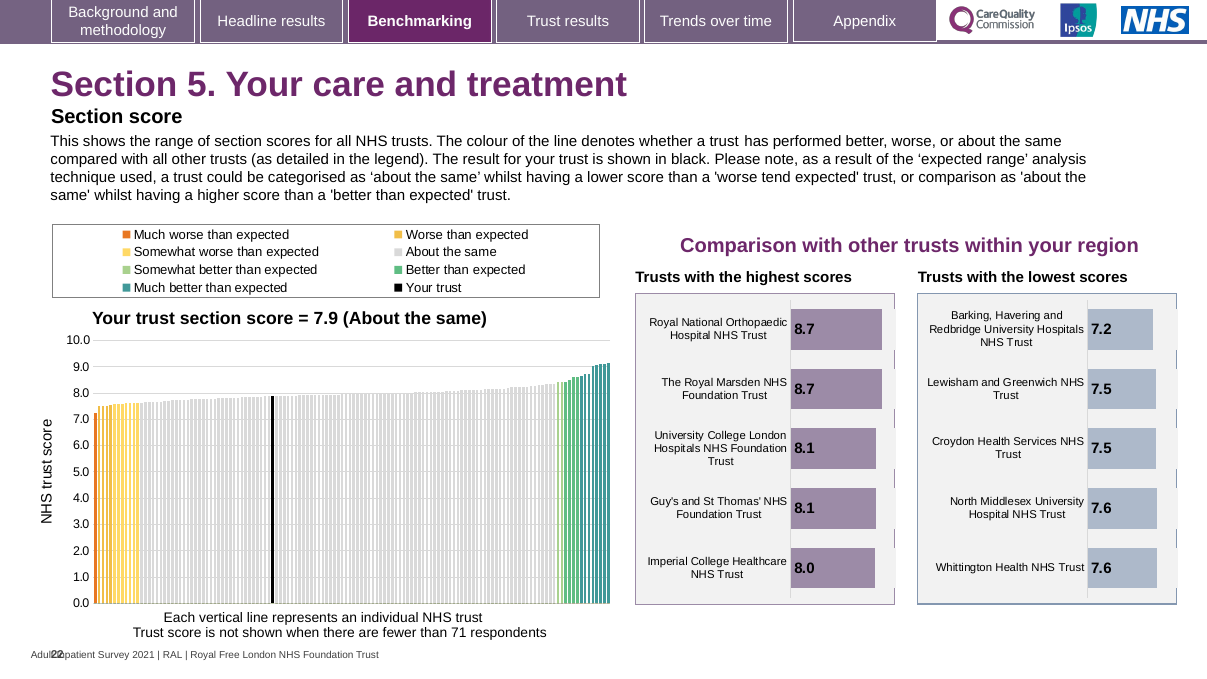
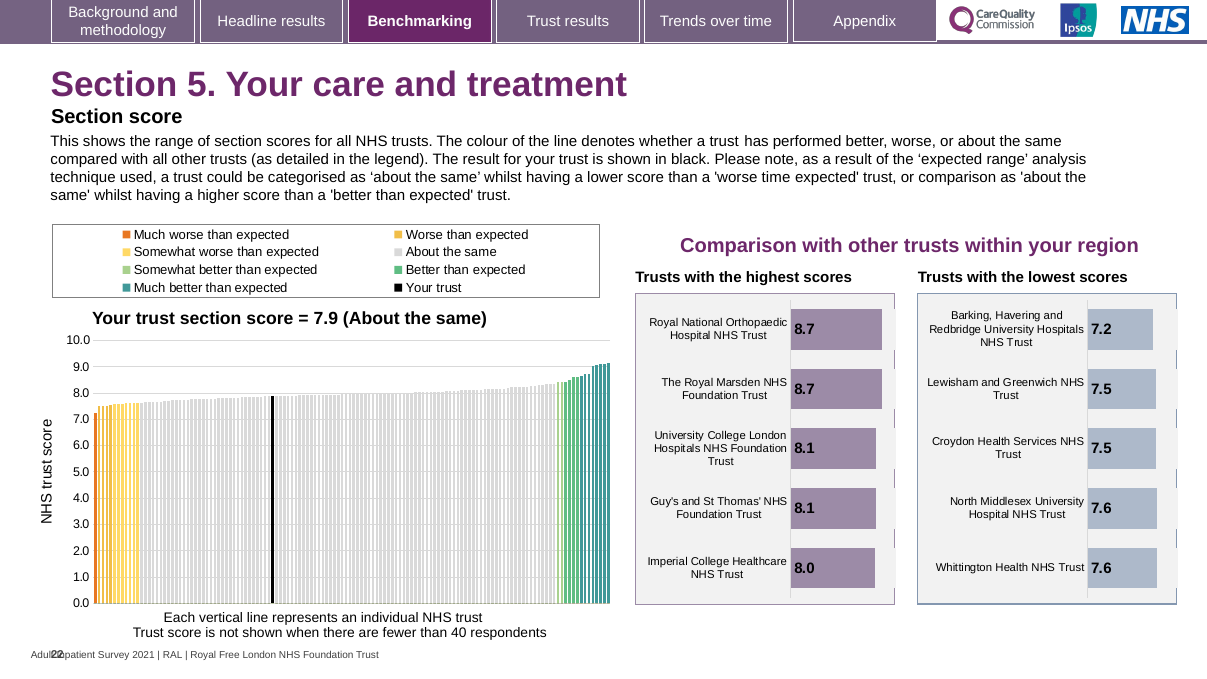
worse tend: tend -> time (776, 178)
71: 71 -> 40 (459, 633)
